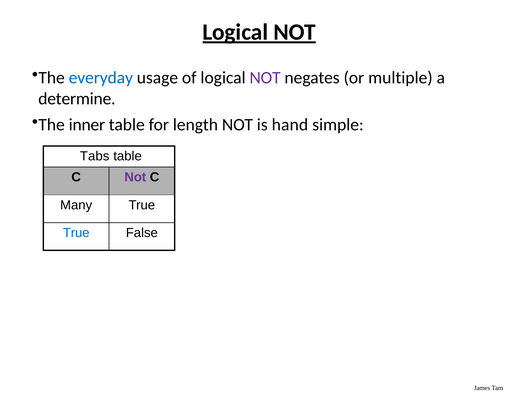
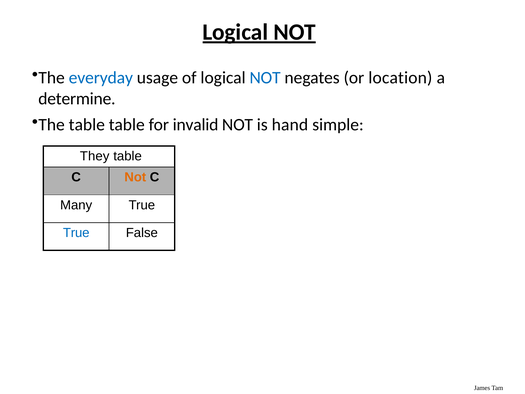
NOT colour: purple -> blue (265, 78)
multiple: multiple -> location (400, 78)
The inner: inner -> table (87, 125)
length: length -> invalid (196, 125)
Tabs: Tabs -> They (95, 156)
Not colour: purple -> orange (135, 177)
